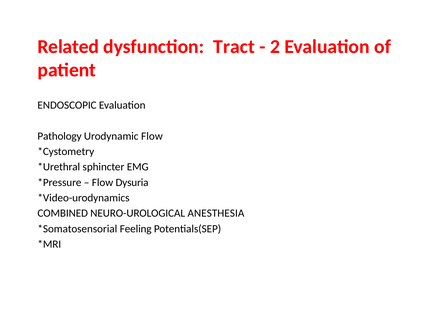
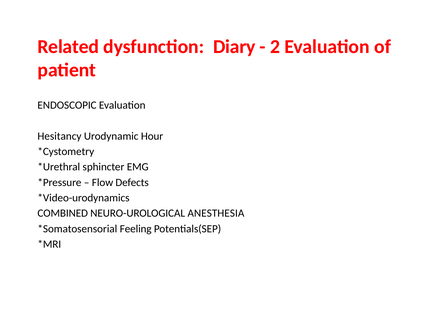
Tract: Tract -> Diary (234, 47)
Pathology: Pathology -> Hesitancy (59, 136)
Urodynamic Flow: Flow -> Hour (152, 136)
Dysuria: Dysuria -> Defects (132, 183)
